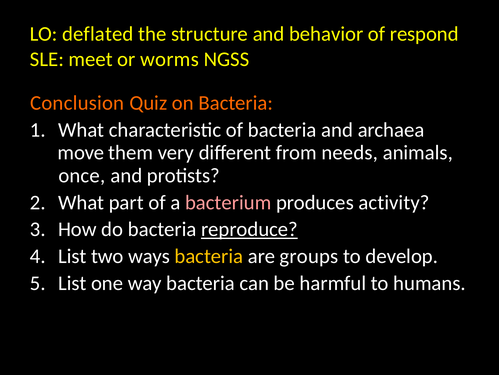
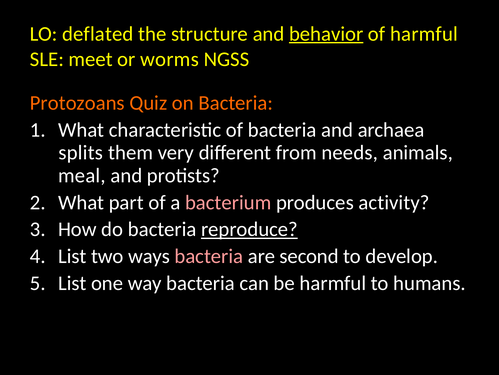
behavior underline: none -> present (326, 34)
of respond: respond -> harmful (424, 34)
Conclusion: Conclusion -> Protozoans (77, 103)
move: move -> splits (81, 152)
once: once -> meal (82, 175)
bacteria colour: yellow -> pink (209, 256)
groups: groups -> second (309, 256)
